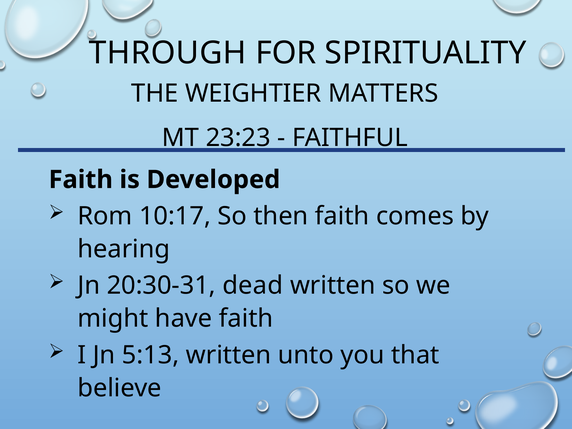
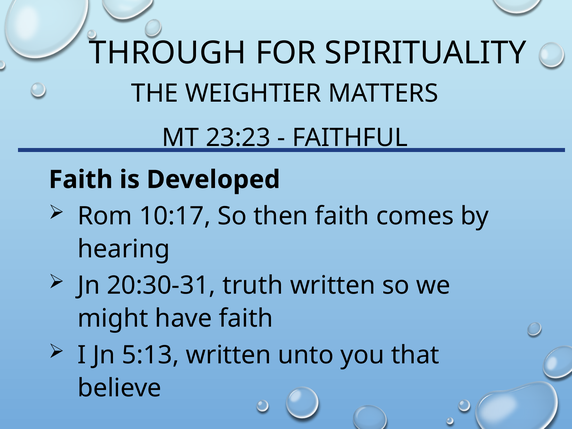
dead: dead -> truth (253, 286)
